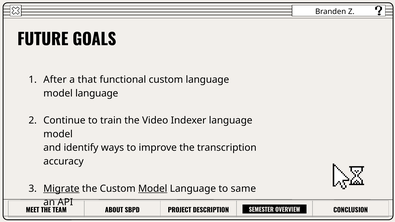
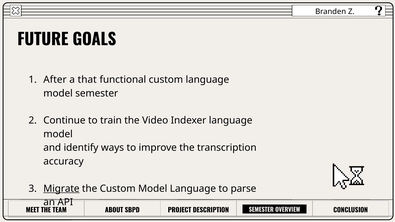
language: language -> semester (97, 93)
Model underline: present -> none (153, 189)
same: same -> parse (243, 189)
